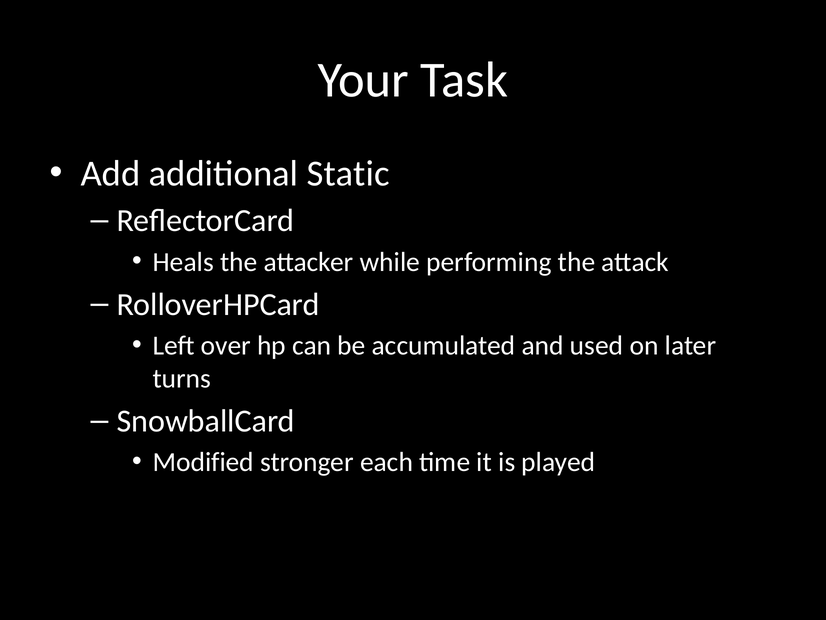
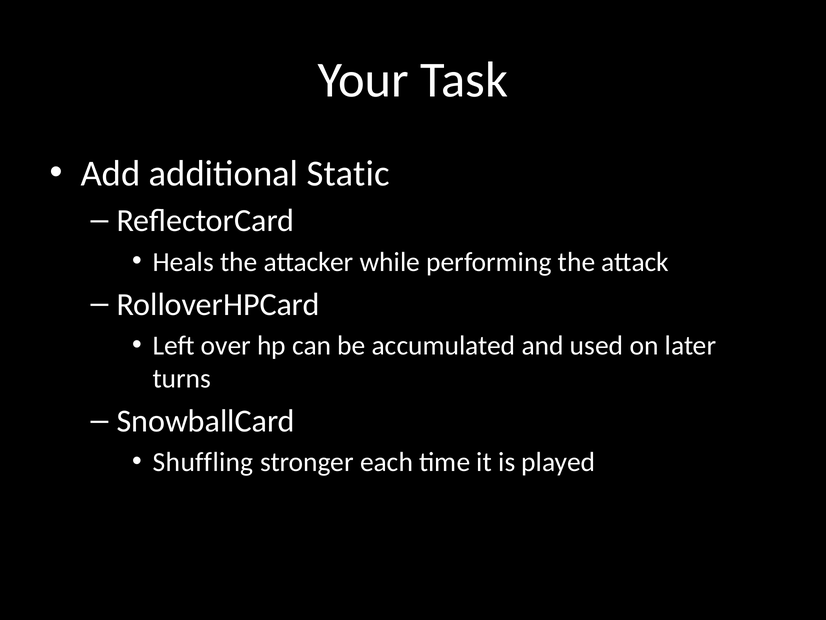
Modified: Modified -> Shuffling (203, 462)
